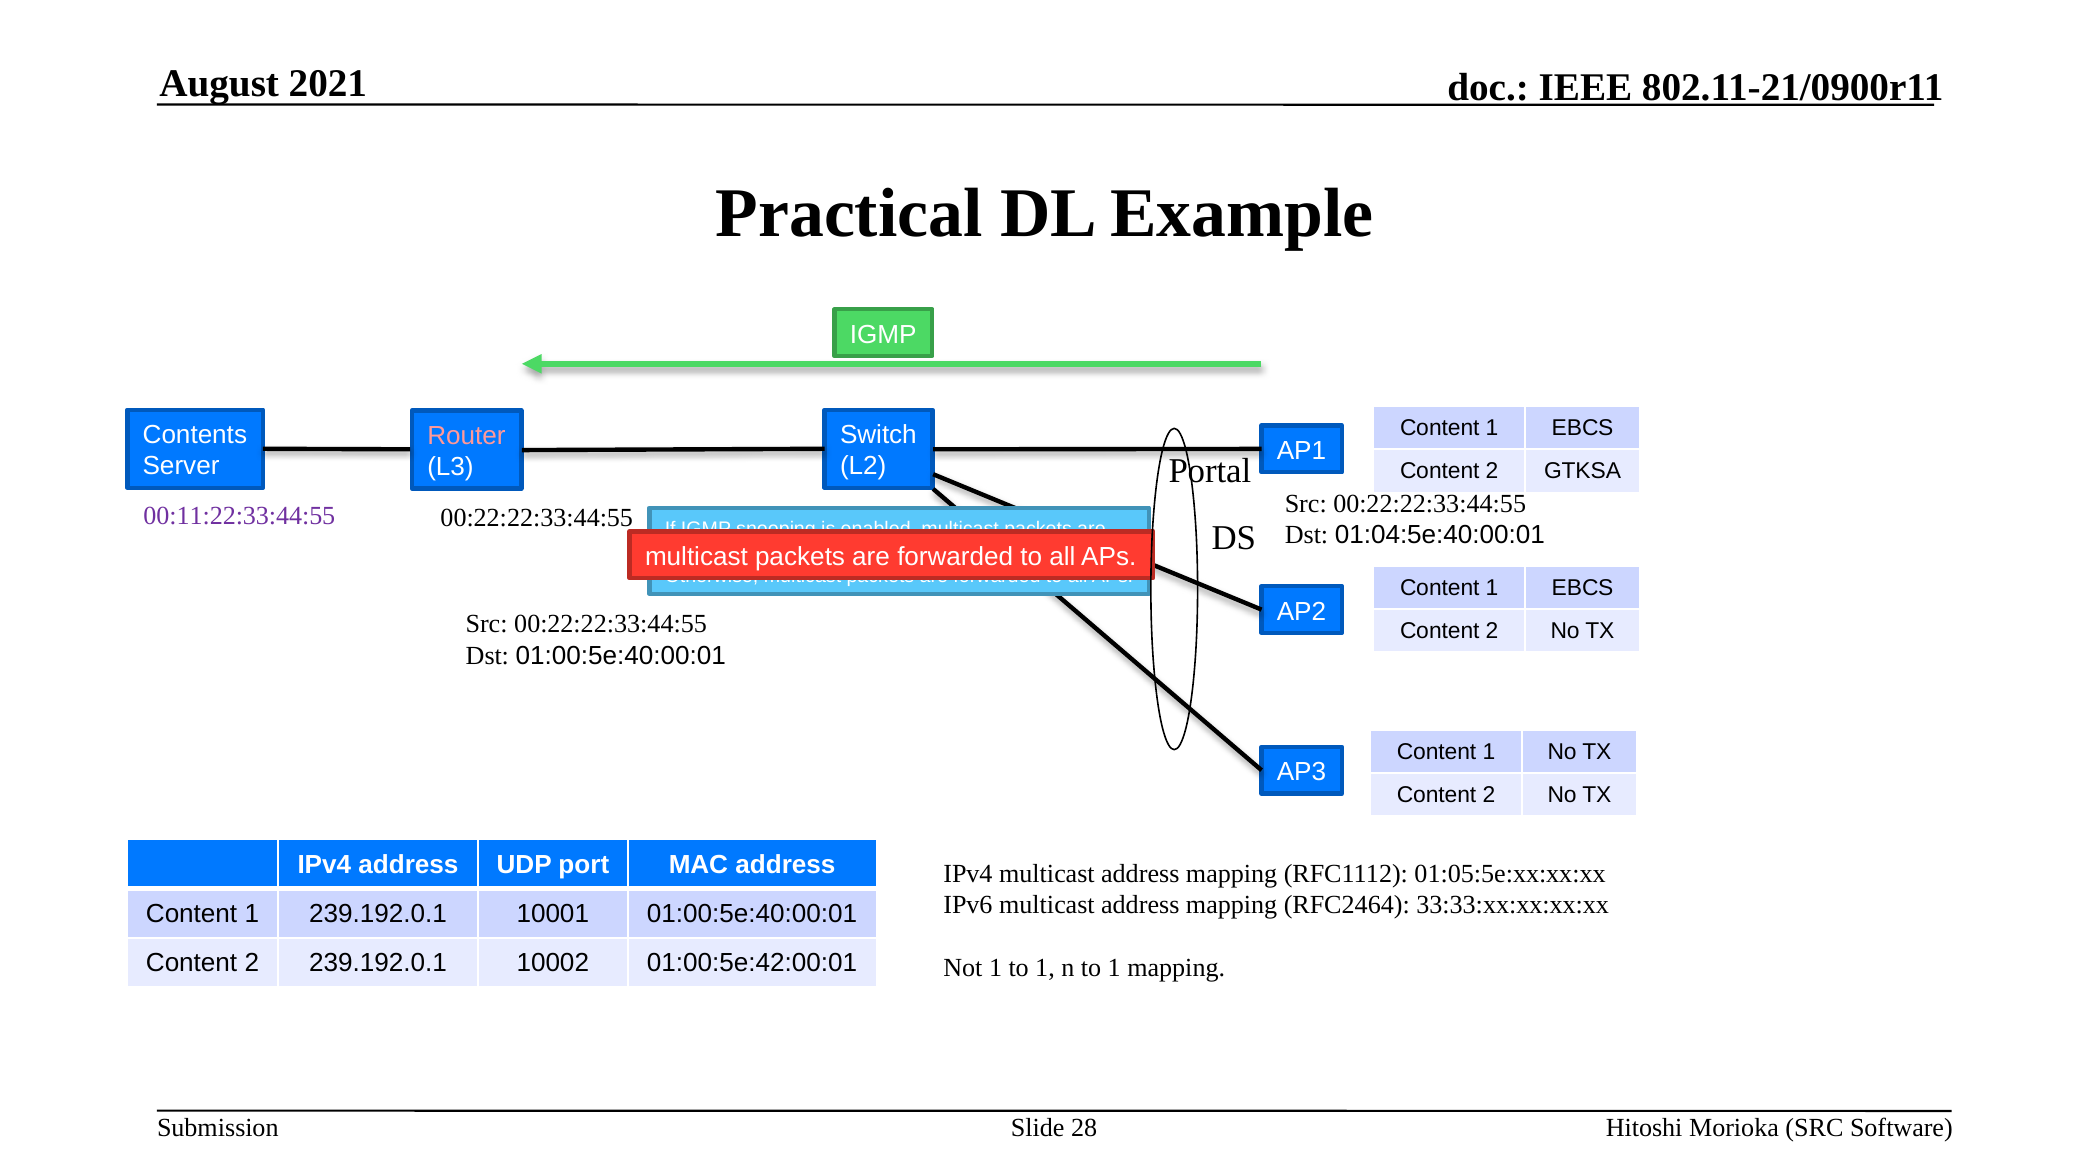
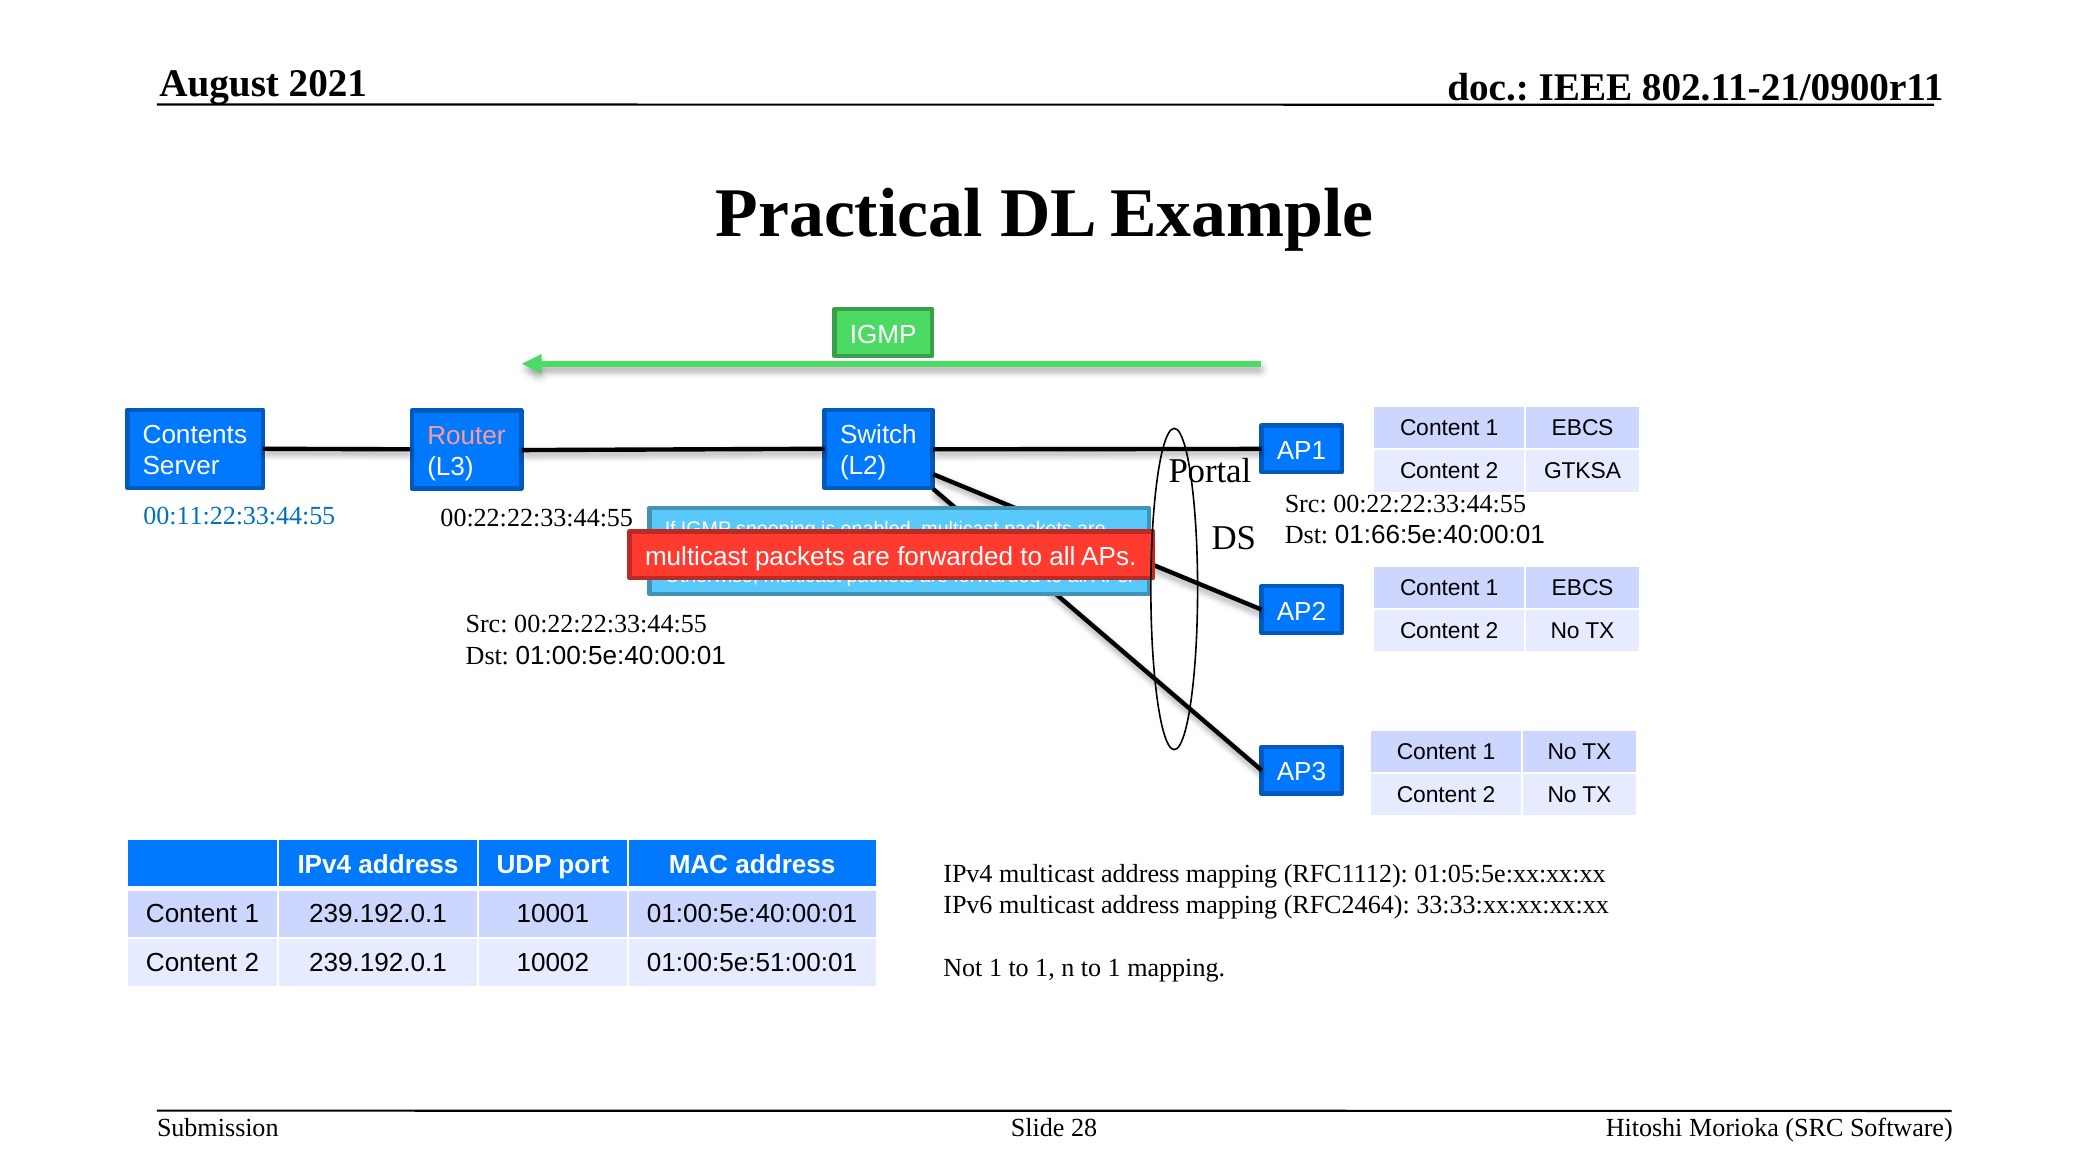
00:11:22:33:44:55 colour: purple -> blue (239, 516)
01:04:5e:40:00:01: 01:04:5e:40:00:01 -> 01:66:5e:40:00:01 (1440, 535)
01:00:5e:42:00:01: 01:00:5e:42:00:01 -> 01:00:5e:51:00:01 (752, 963)
